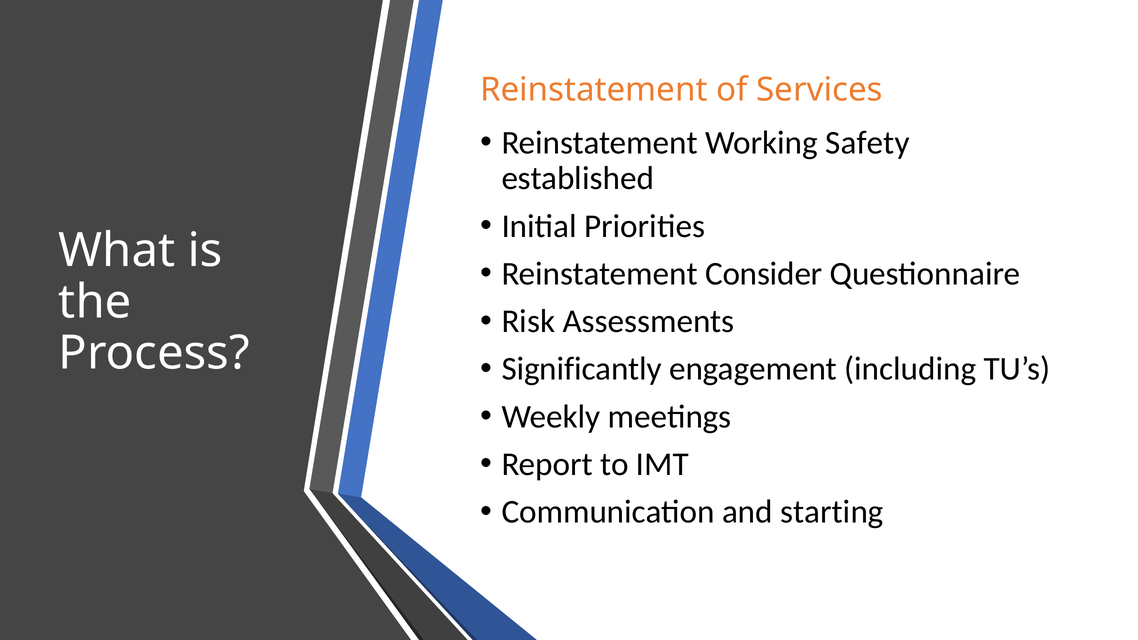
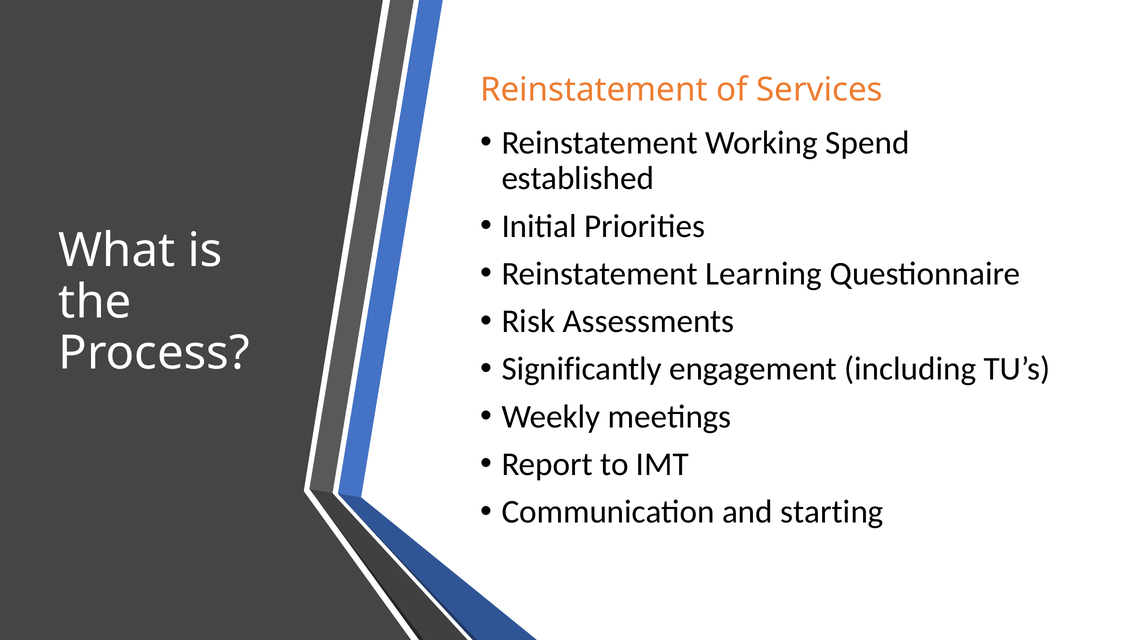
Safety: Safety -> Spend (867, 143)
Consider: Consider -> Learning (764, 274)
